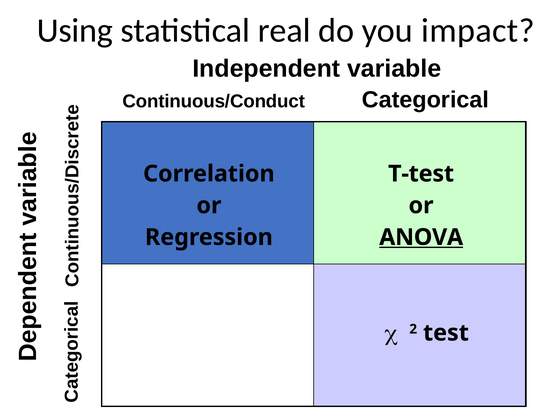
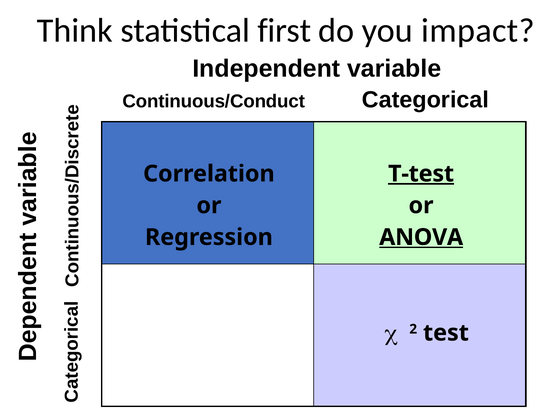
Using: Using -> Think (75, 30)
real: real -> first (284, 30)
T-test underline: none -> present (421, 174)
